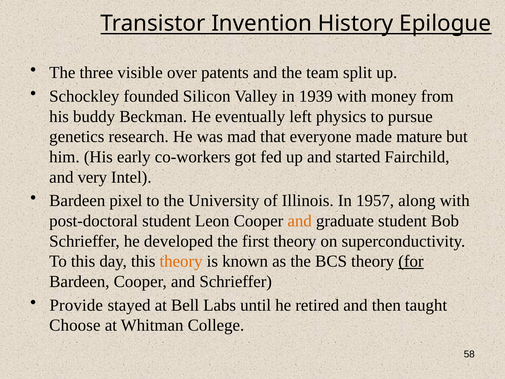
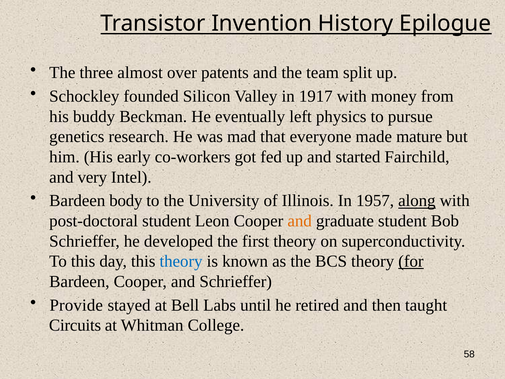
visible: visible -> almost (140, 73)
1939: 1939 -> 1917 (316, 96)
pixel: pixel -> body (126, 201)
along underline: none -> present (417, 201)
theory colour: orange -> blue (181, 261)
Choose: Choose -> Circuits (75, 325)
